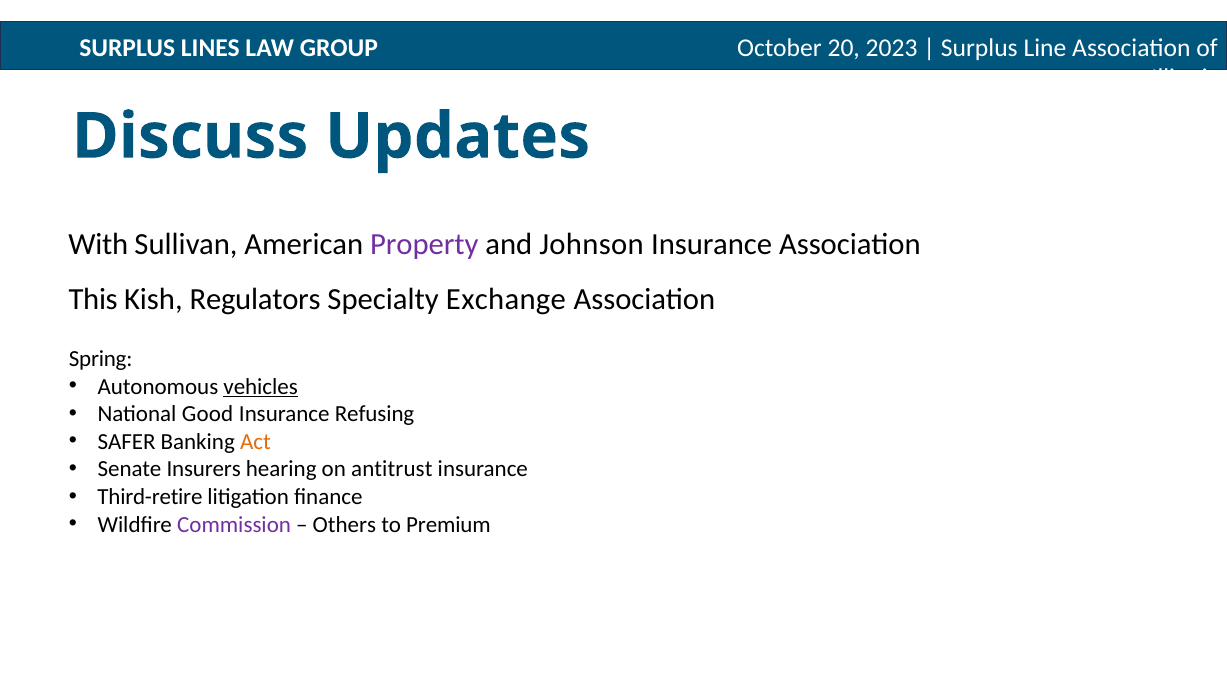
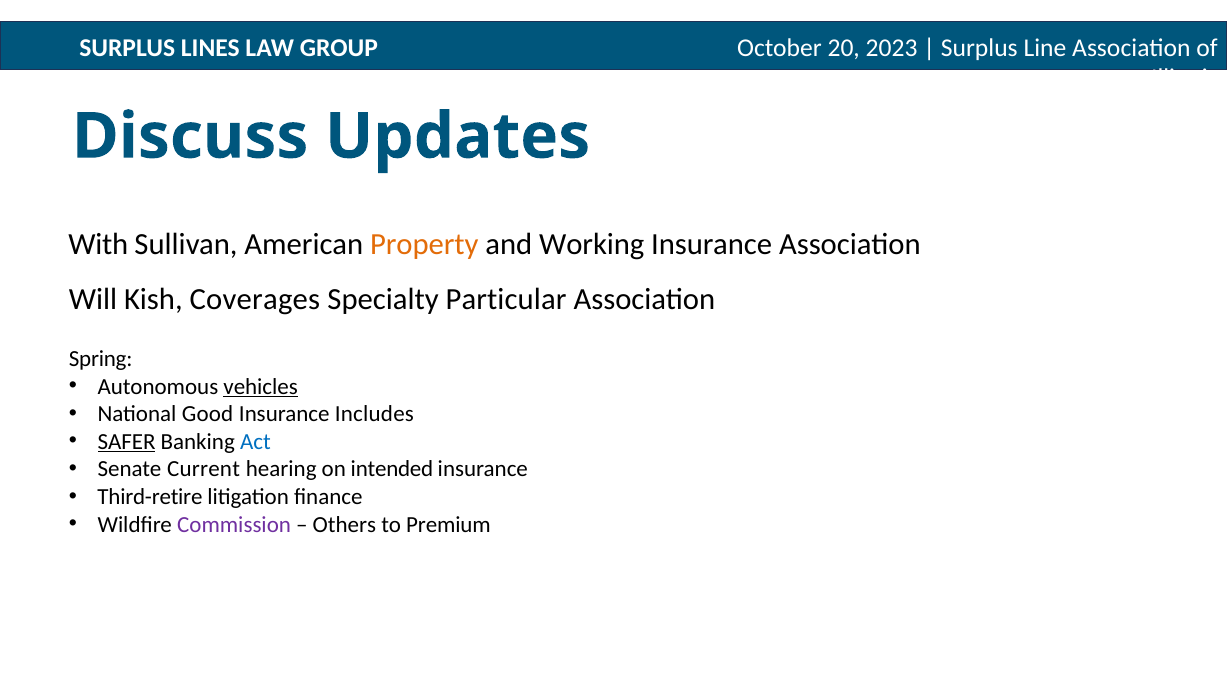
Property colour: purple -> orange (424, 244)
Johnson: Johnson -> Working (592, 244)
This: This -> Will (93, 300)
Regulators: Regulators -> Coverages (255, 300)
Exchange: Exchange -> Particular (506, 300)
Refusing: Refusing -> Includes (374, 414)
SAFER underline: none -> present (127, 442)
Act colour: orange -> blue (255, 442)
Insurers: Insurers -> Current (203, 469)
antitrust: antitrust -> intended (392, 469)
